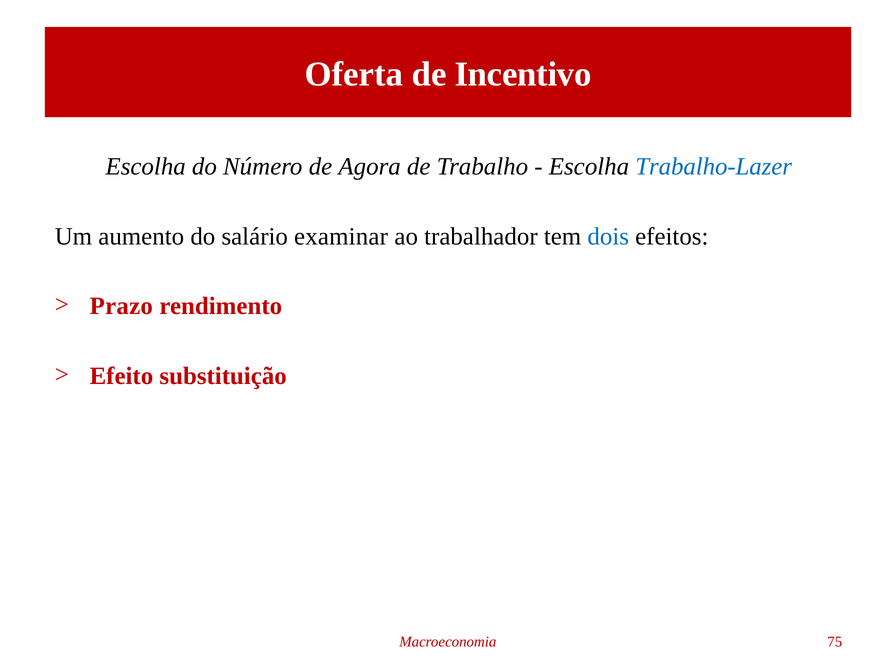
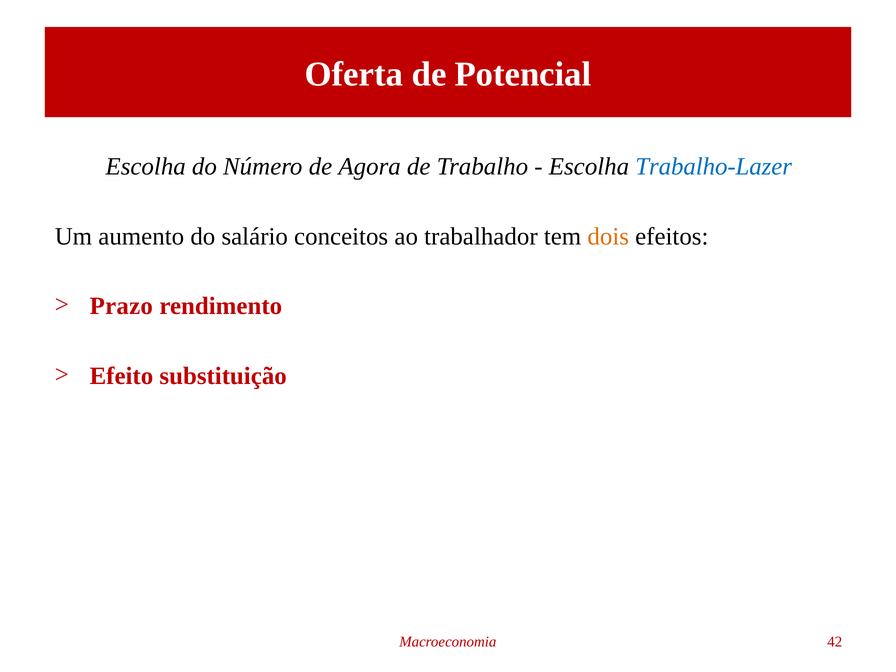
Incentivo: Incentivo -> Potencial (523, 74)
examinar: examinar -> conceitos (341, 236)
dois colour: blue -> orange (608, 236)
75: 75 -> 42 (835, 642)
